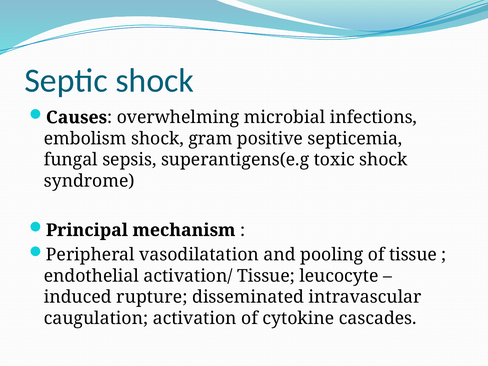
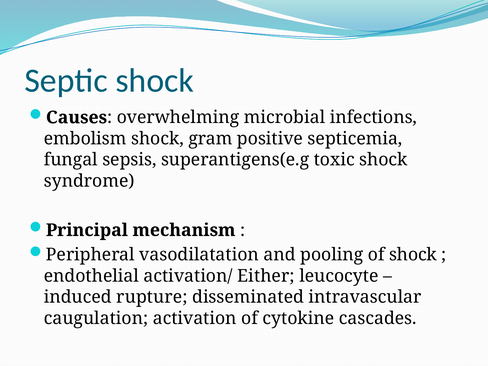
of tissue: tissue -> shock (413, 255)
activation/ Tissue: Tissue -> Either (266, 276)
